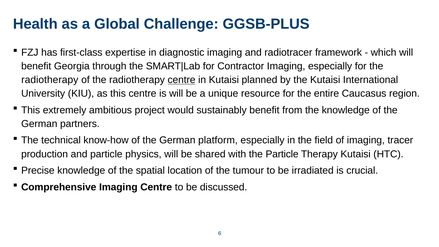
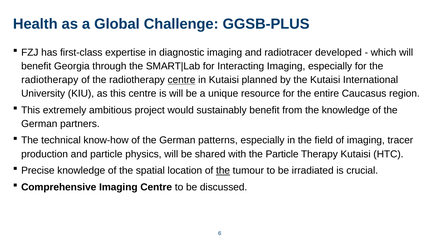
framework: framework -> developed (338, 52)
Contractor: Contractor -> Interacting (241, 66)
platform: platform -> patterns (218, 140)
the underline: none -> present (223, 171)
